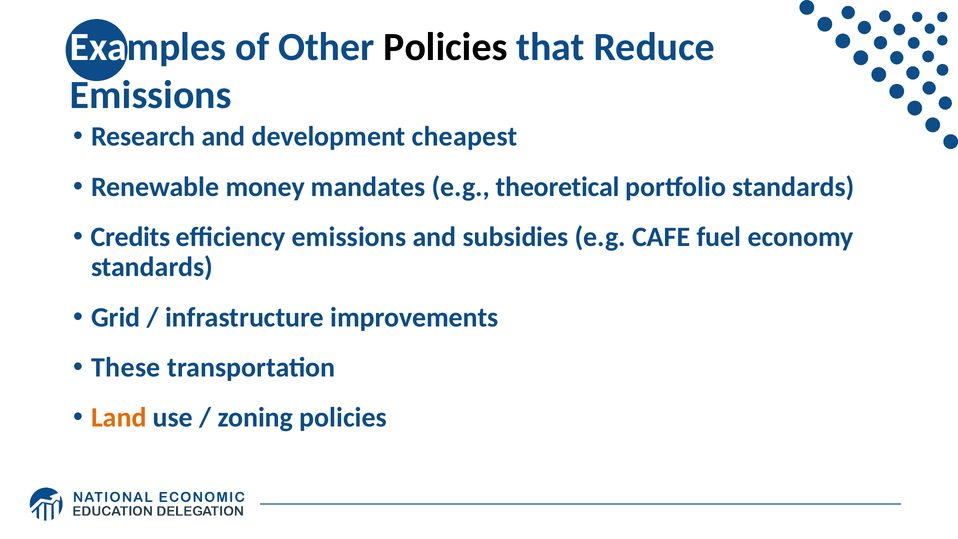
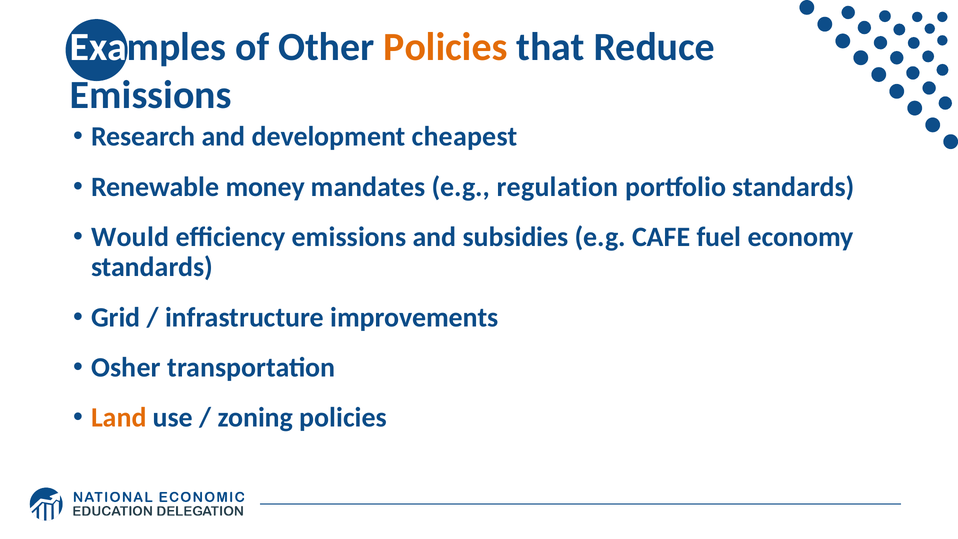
Policies colour: black -> orange (445, 47)
theoretical: theoretical -> regulation (558, 187)
Credits: Credits -> Would (130, 237)
These: These -> Osher (126, 367)
